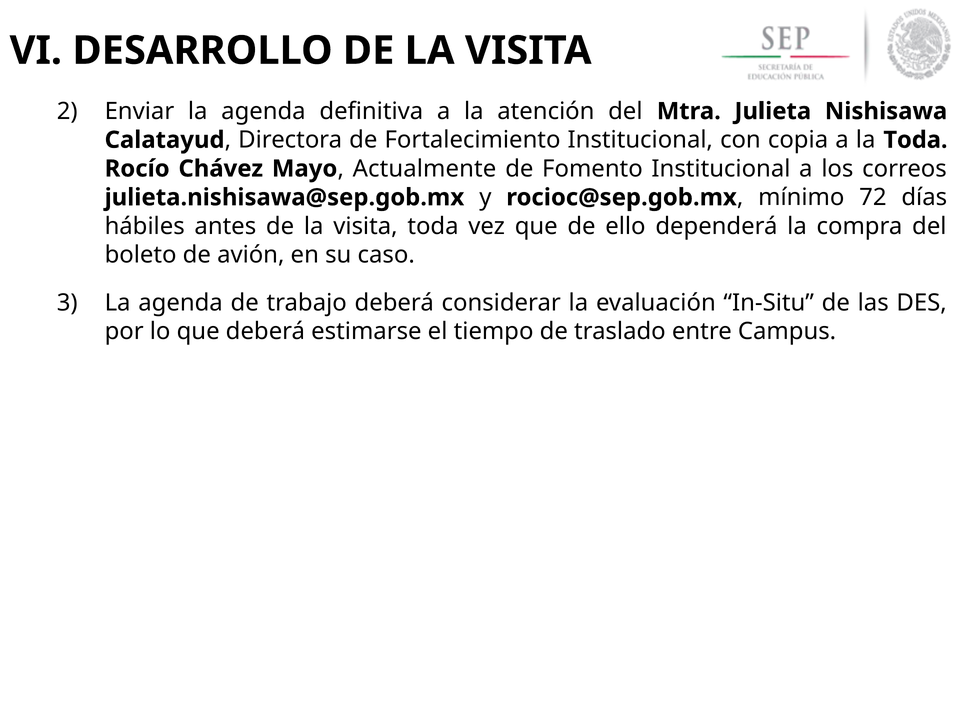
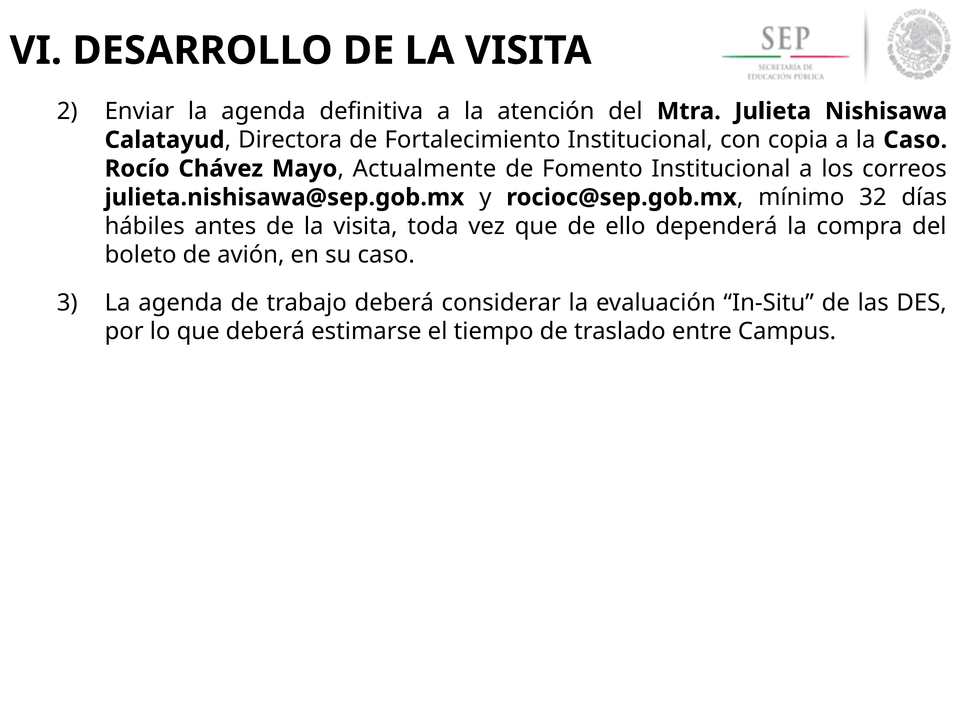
la Toda: Toda -> Caso (915, 140)
72: 72 -> 32 (873, 197)
